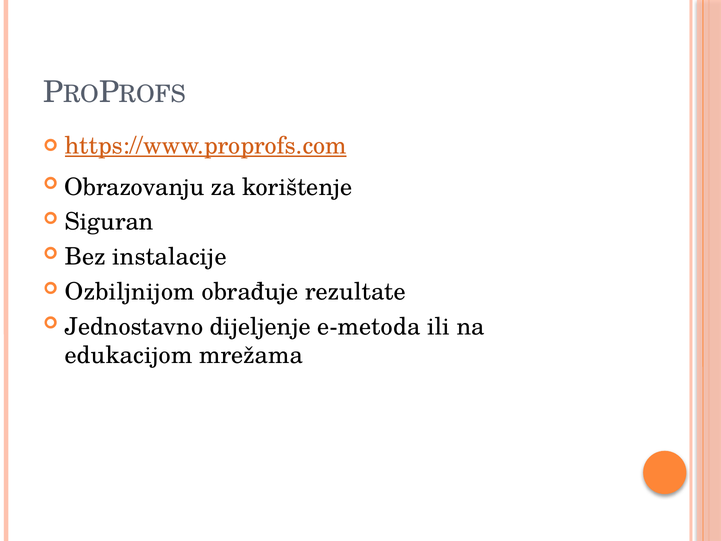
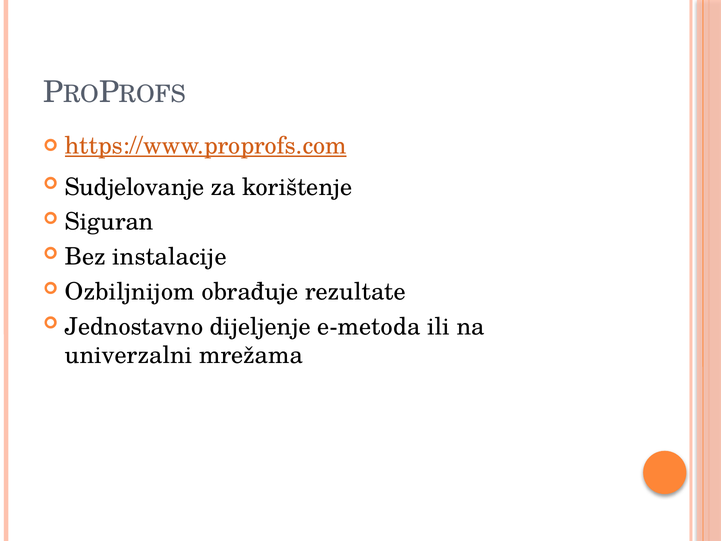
Obrazovanju: Obrazovanju -> Sudjelovanje (134, 187)
edukacijom: edukacijom -> univerzalni (129, 355)
